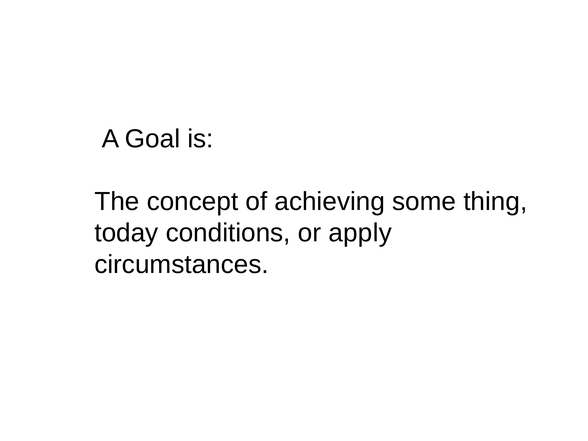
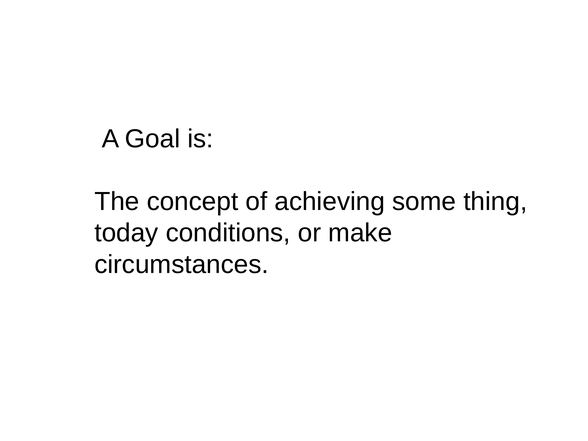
apply: apply -> make (360, 233)
